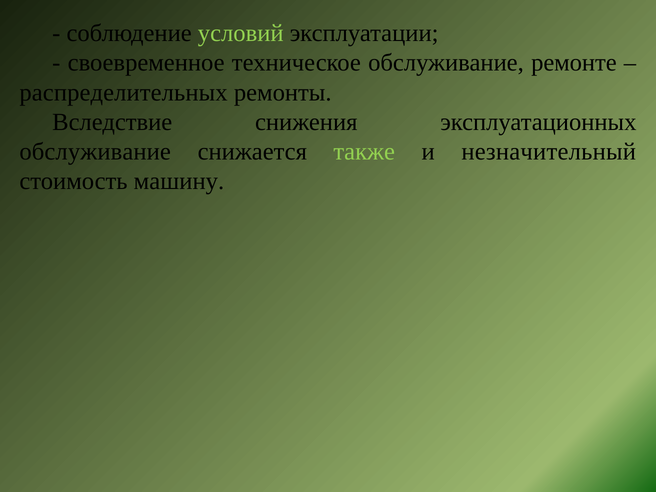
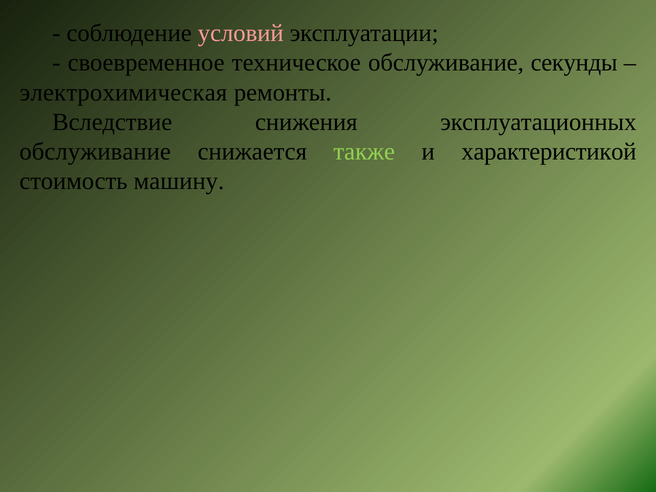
условий colour: light green -> pink (241, 33)
ремонте: ремонте -> секунды (574, 63)
распределительных: распределительных -> электрохимическая (123, 92)
незначительный: незначительный -> характеристикой (549, 151)
